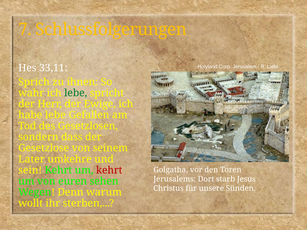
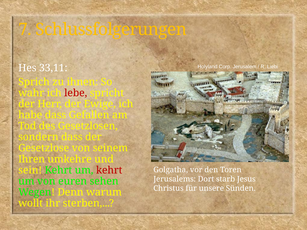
lebe colour: green -> red (76, 93)
habe lebe: lebe -> dass (55, 115)
Later: Later -> Ihren (32, 159)
